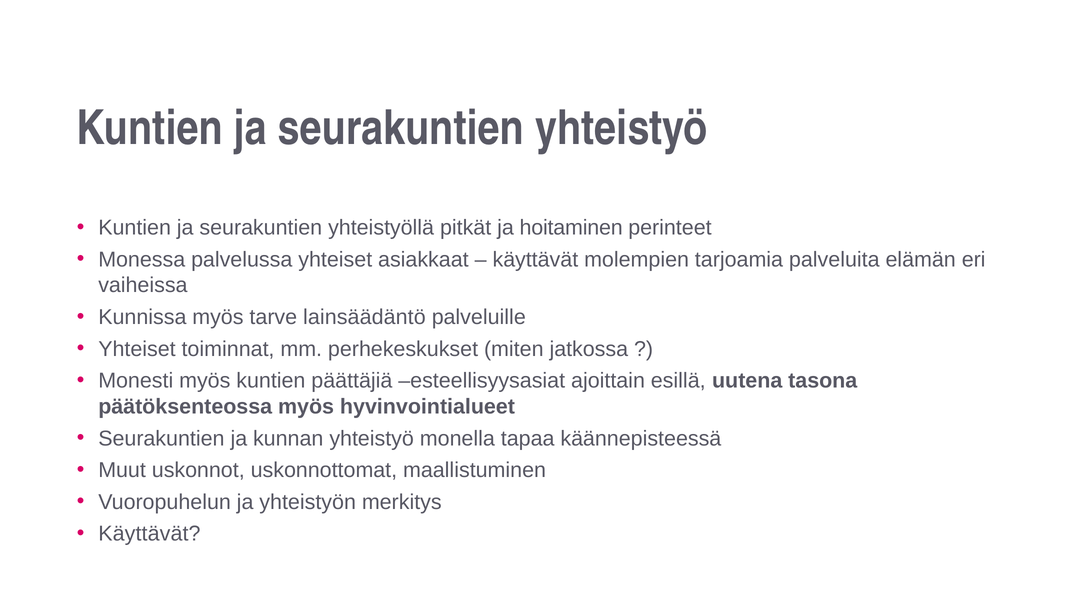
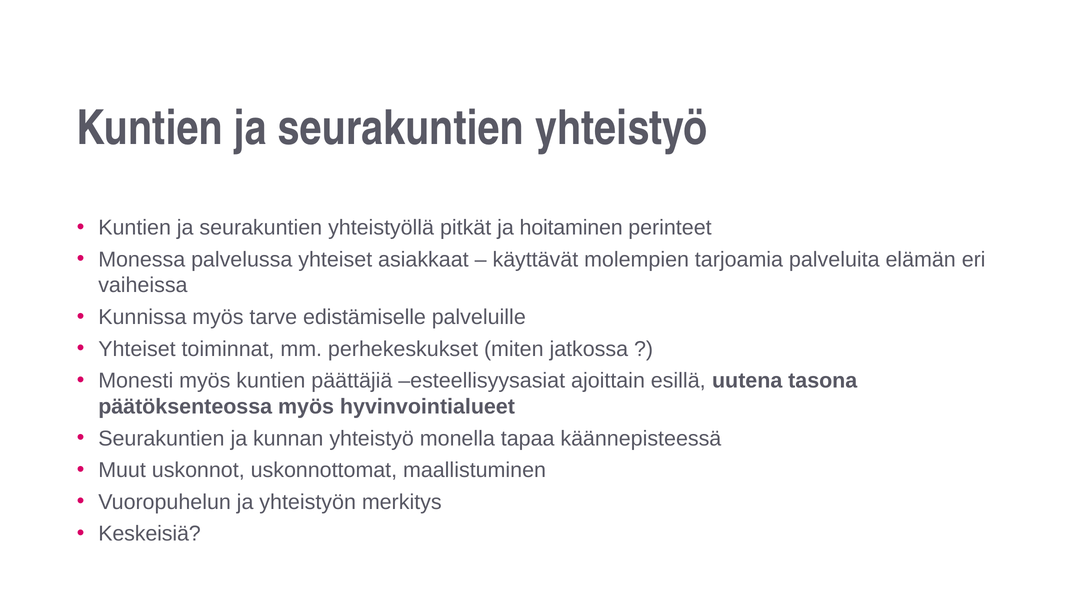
lainsäädäntö: lainsäädäntö -> edistämiselle (364, 317)
Käyttävät: Käyttävät -> Keskeisiä (150, 534)
